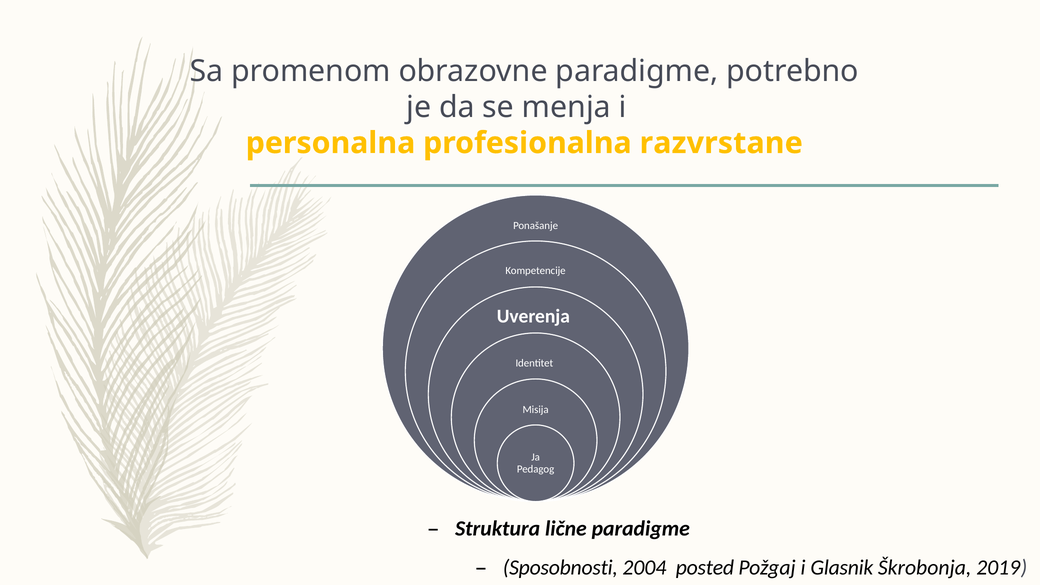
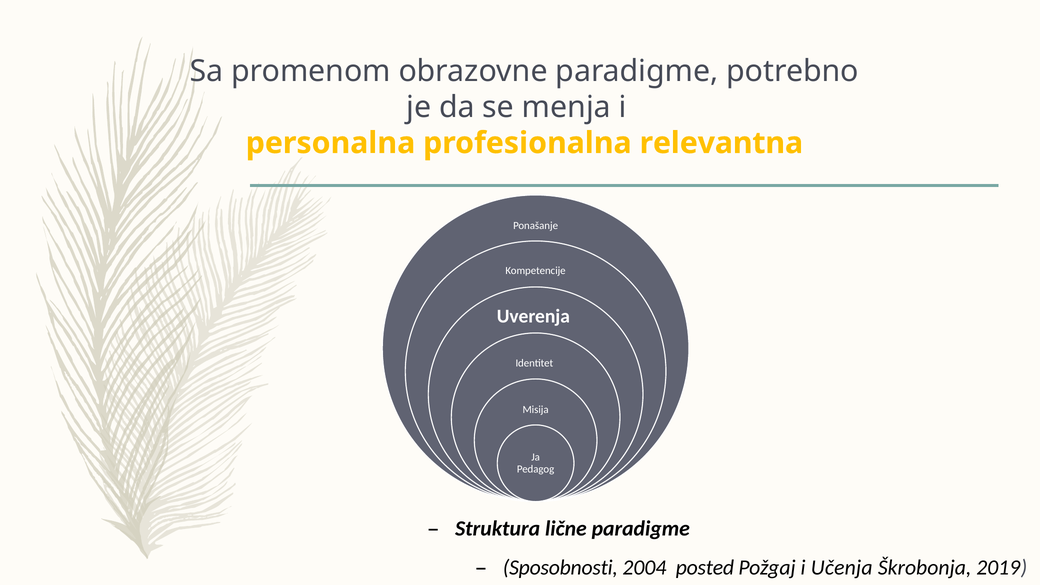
razvrstane: razvrstane -> relevantna (721, 143)
Glasnik: Glasnik -> Učenja (842, 568)
